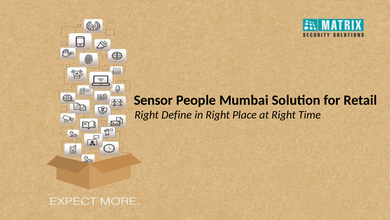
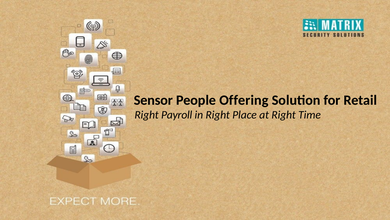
Mumbai: Mumbai -> Offering (244, 100)
Define: Define -> Payroll (177, 115)
